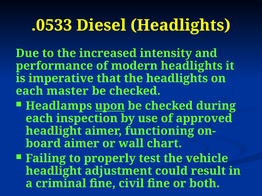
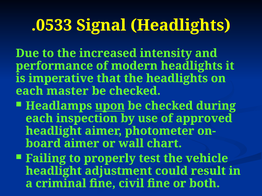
Diesel: Diesel -> Signal (101, 25)
functioning: functioning -> photometer (160, 131)
